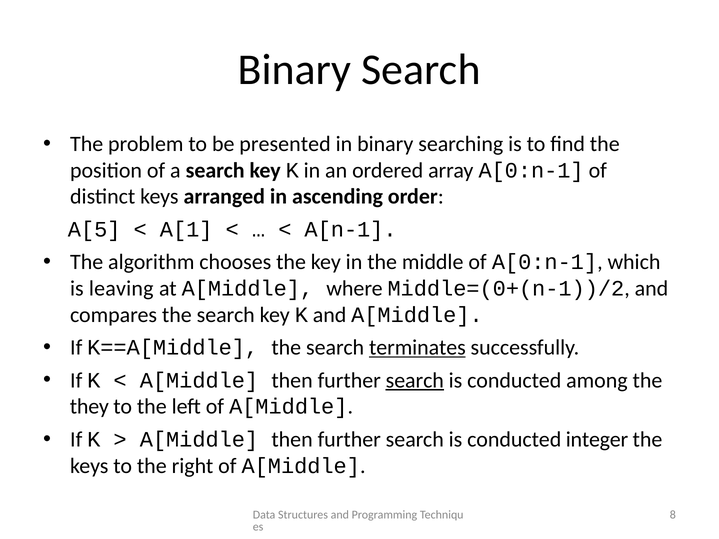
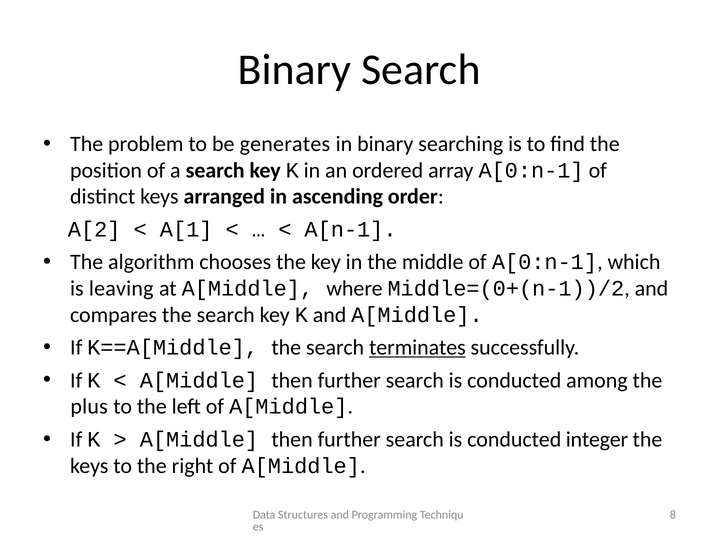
presented: presented -> generates (285, 144)
A[5: A[5 -> A[2 (94, 230)
search underline: present -> none (415, 381)
they: they -> plus (89, 407)
